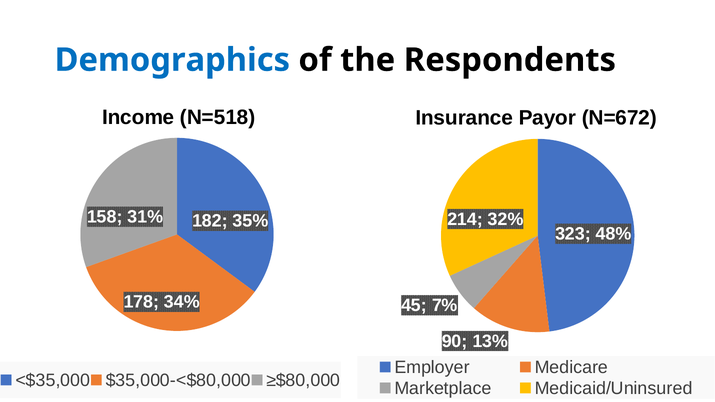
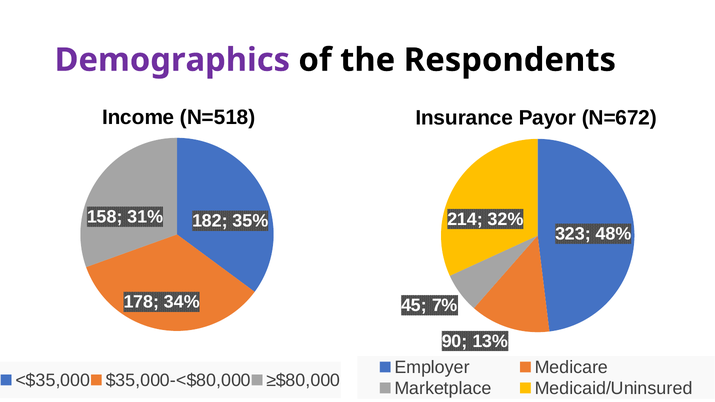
Demographics colour: blue -> purple (172, 60)
